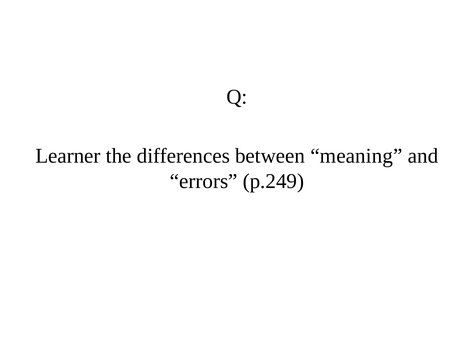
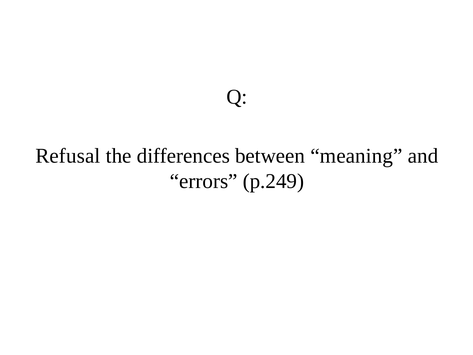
Learner: Learner -> Refusal (68, 156)
